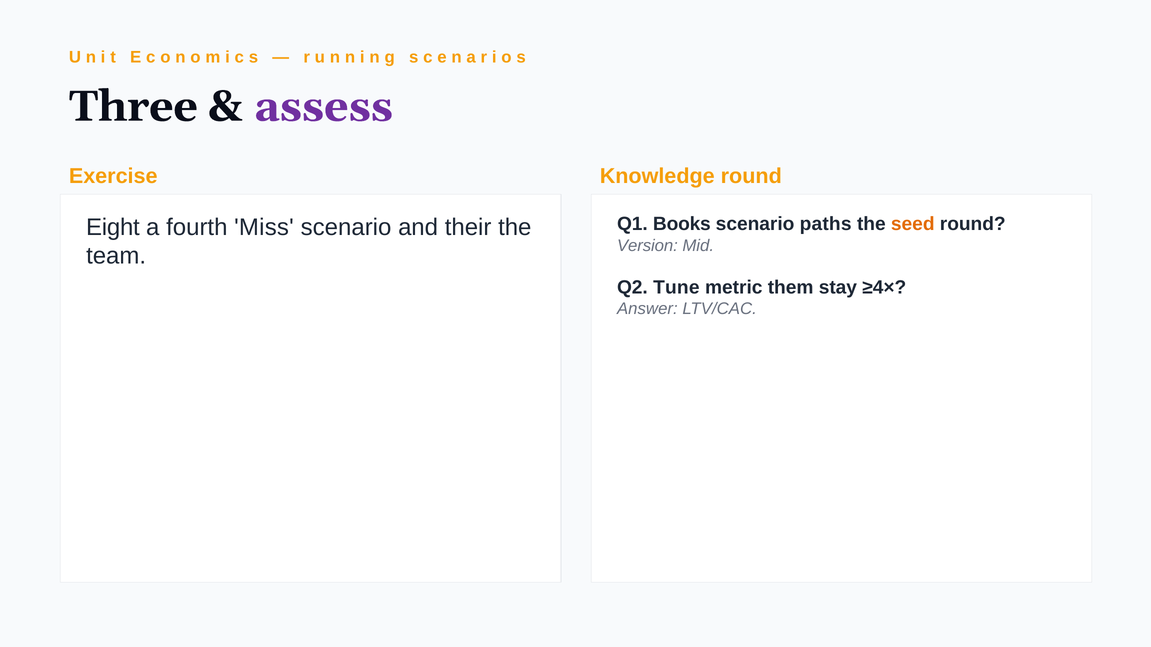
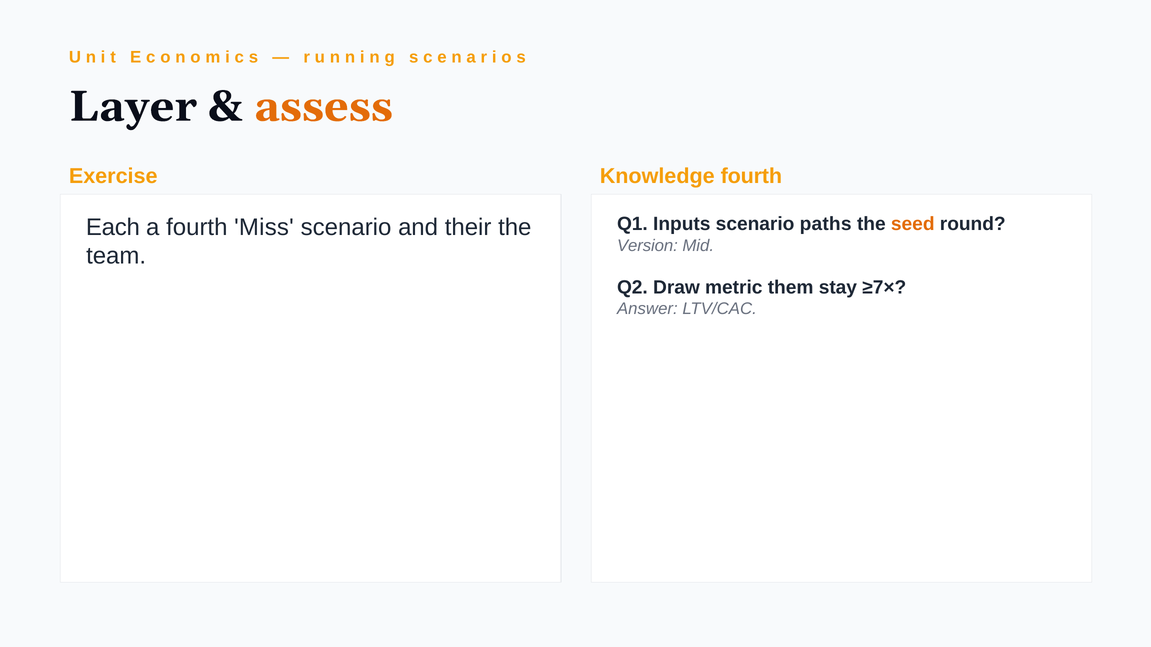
Three: Three -> Layer (133, 107)
assess colour: purple -> orange (323, 107)
Knowledge round: round -> fourth (751, 176)
Books: Books -> Inputs (682, 224)
Eight: Eight -> Each (113, 227)
Tune: Tune -> Draw (676, 288)
≥4×: ≥4× -> ≥7× (884, 288)
